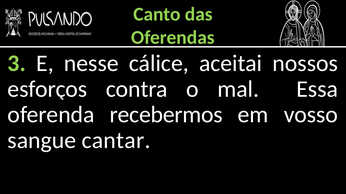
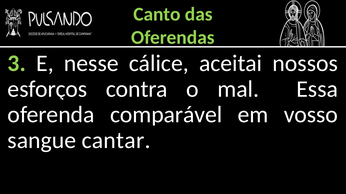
recebermos: recebermos -> comparável (166, 115)
